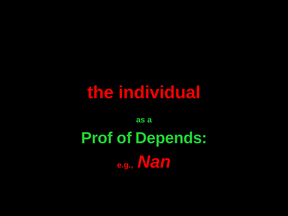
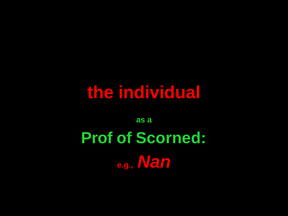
Depends: Depends -> Scorned (171, 138)
